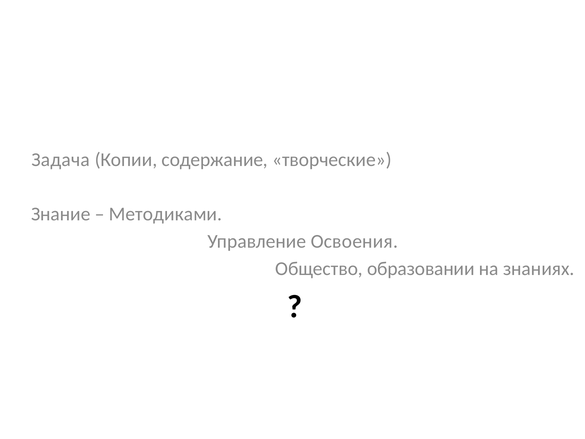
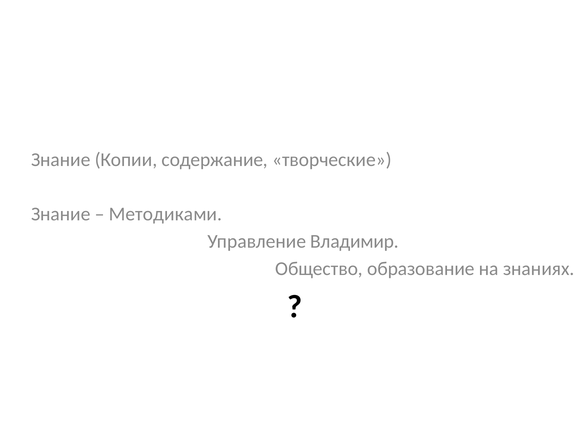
Задача: Задача -> Знание (61, 159)
Освоения: Освоения -> Владимир (355, 241)
образовании: образовании -> образование (421, 269)
